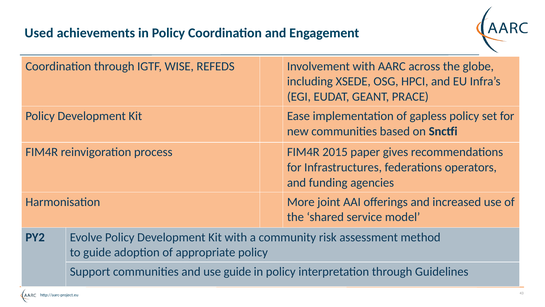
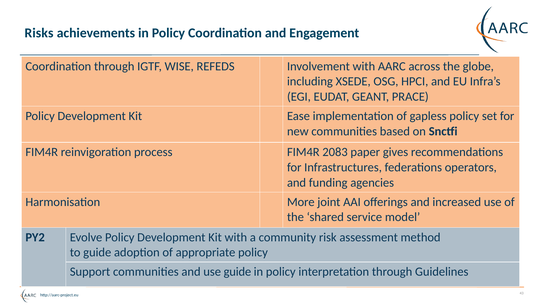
Used: Used -> Risks (39, 33)
2015: 2015 -> 2083 (335, 152)
